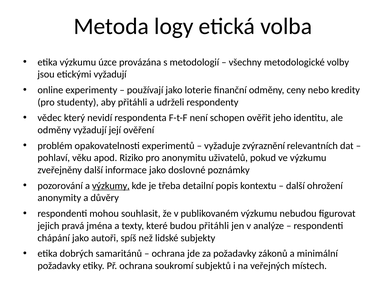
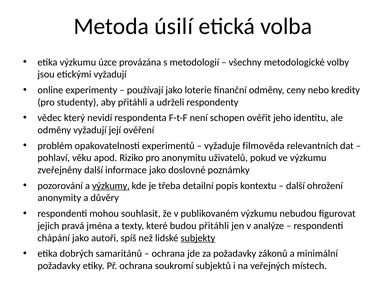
logy: logy -> úsilí (174, 26)
zvýraznění: zvýraznění -> filmověda (263, 146)
subjekty underline: none -> present (198, 238)
